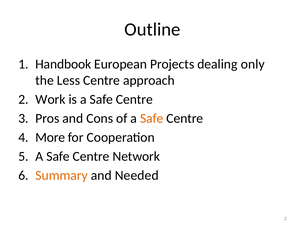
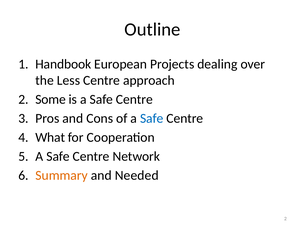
only: only -> over (253, 64)
Work: Work -> Some (51, 99)
Safe colour: orange -> blue (152, 118)
More: More -> What (50, 137)
